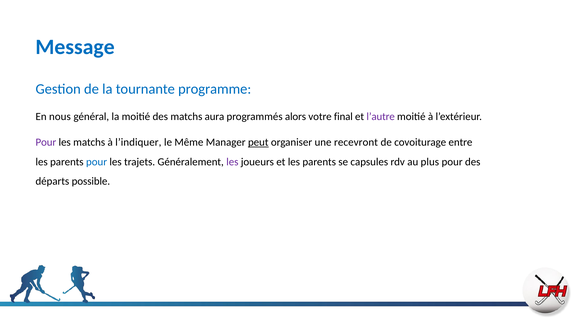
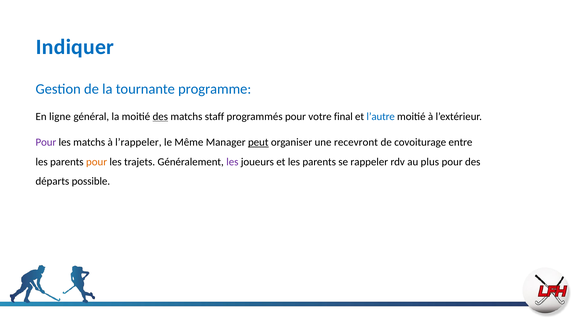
Message: Message -> Indiquer (75, 47)
nous: nous -> ligne (60, 116)
des underline: none -> present (160, 116)
aura: aura -> staff (214, 116)
programmés alors: alors -> pour (295, 116)
l’autre colour: purple -> blue (381, 116)
l’indiquer: l’indiquer -> l’rappeler (138, 142)
pour colour: blue -> orange (97, 162)
capsules: capsules -> rappeler (369, 162)
